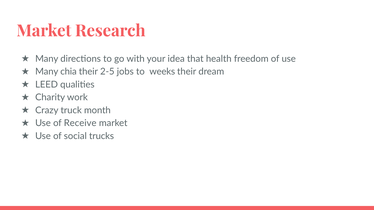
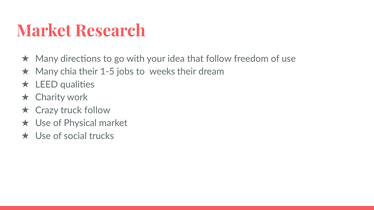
that health: health -> follow (219, 59)
2-5: 2-5 -> 1-5 (107, 72)
truck month: month -> follow (97, 110)
Receive: Receive -> Physical (80, 123)
